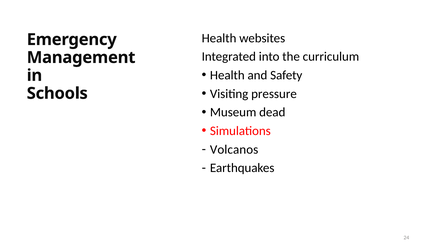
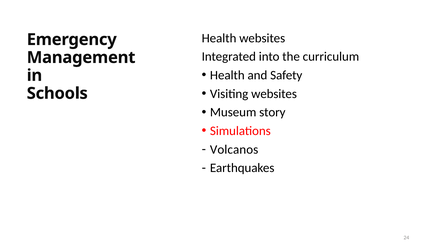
Visiting pressure: pressure -> websites (274, 94)
Museum dead: dead -> story (272, 112)
